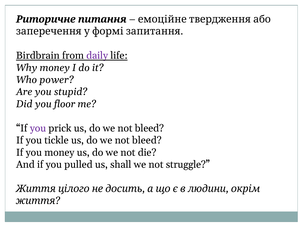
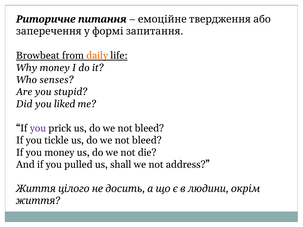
Birdbrain: Birdbrain -> Browbeat (38, 56)
daily colour: purple -> orange (97, 56)
power: power -> senses (57, 80)
floor: floor -> liked (65, 104)
struggle: struggle -> address (188, 165)
